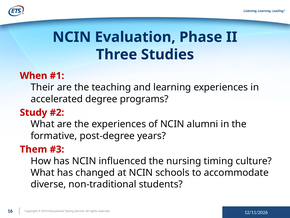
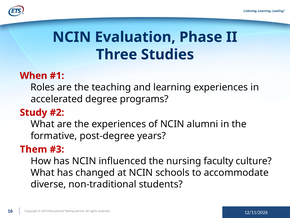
Their: Their -> Roles (43, 87)
timing: timing -> faculty (219, 161)
